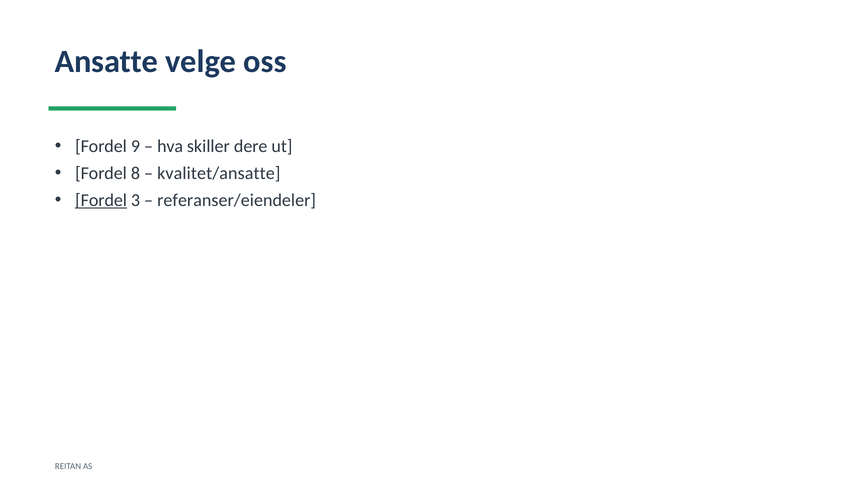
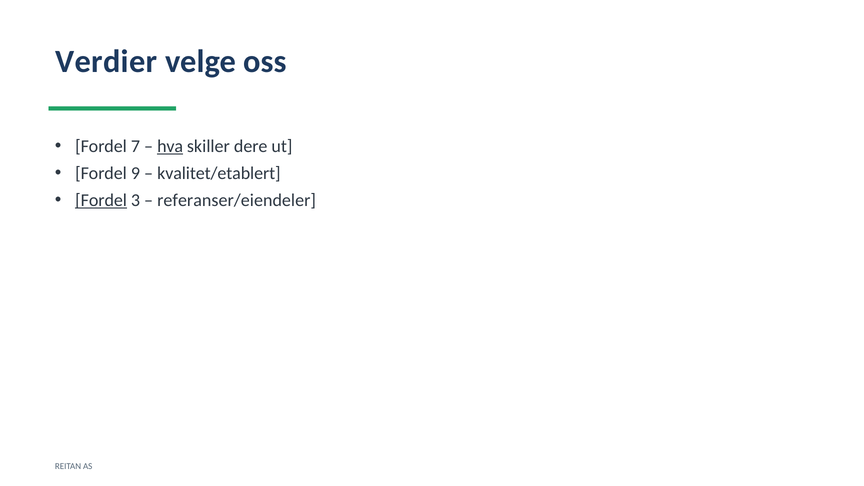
Ansatte: Ansatte -> Verdier (106, 62)
9: 9 -> 7 (135, 146)
hva underline: none -> present (170, 146)
8: 8 -> 9 (135, 173)
kvalitet/ansatte: kvalitet/ansatte -> kvalitet/etablert (219, 173)
